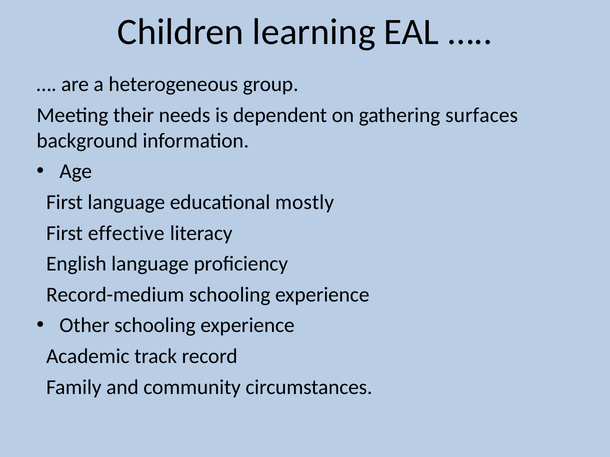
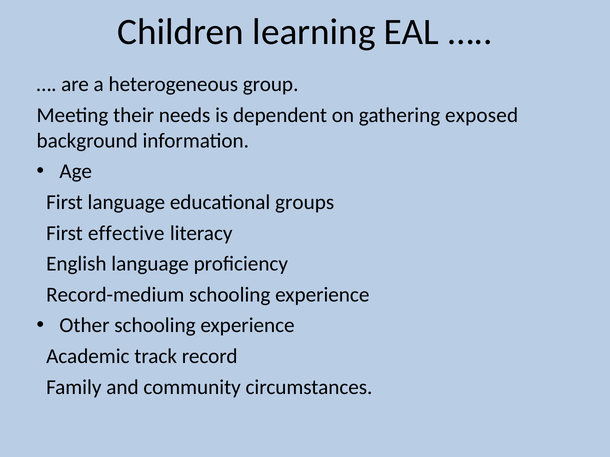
surfaces: surfaces -> exposed (482, 115)
mostly: mostly -> groups (305, 203)
